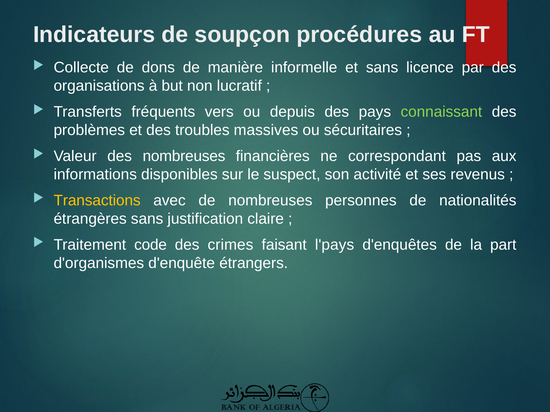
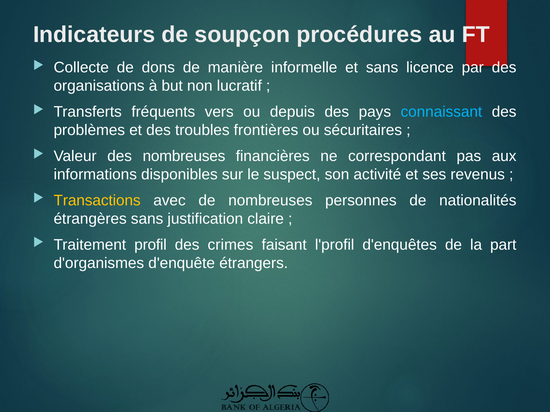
connaissant colour: light green -> light blue (441, 112)
massives: massives -> frontières (266, 130)
code: code -> profil (151, 245)
l'pays: l'pays -> l'profil (335, 245)
